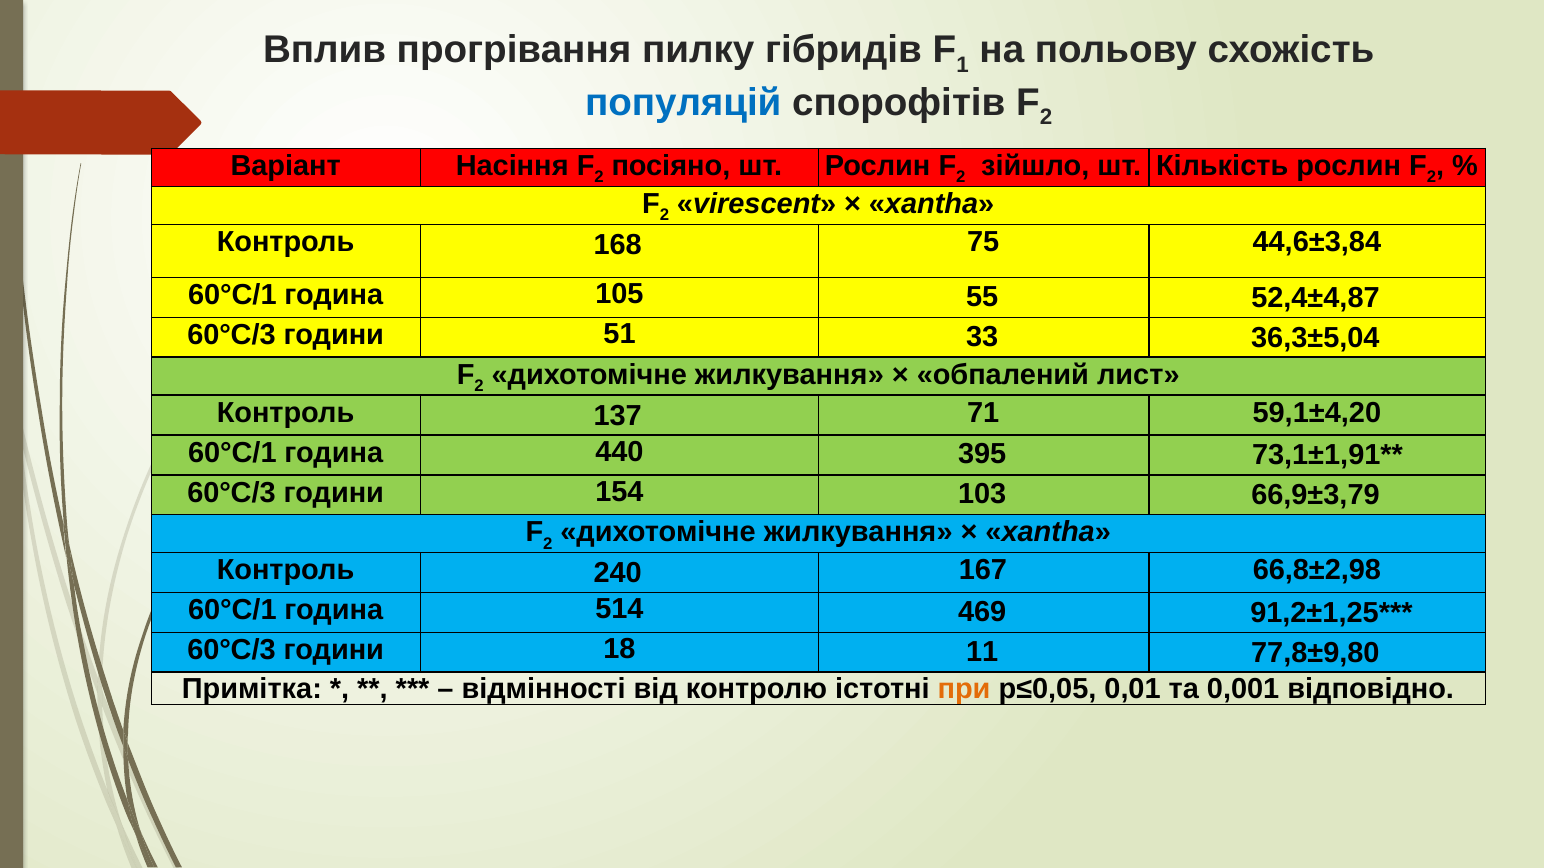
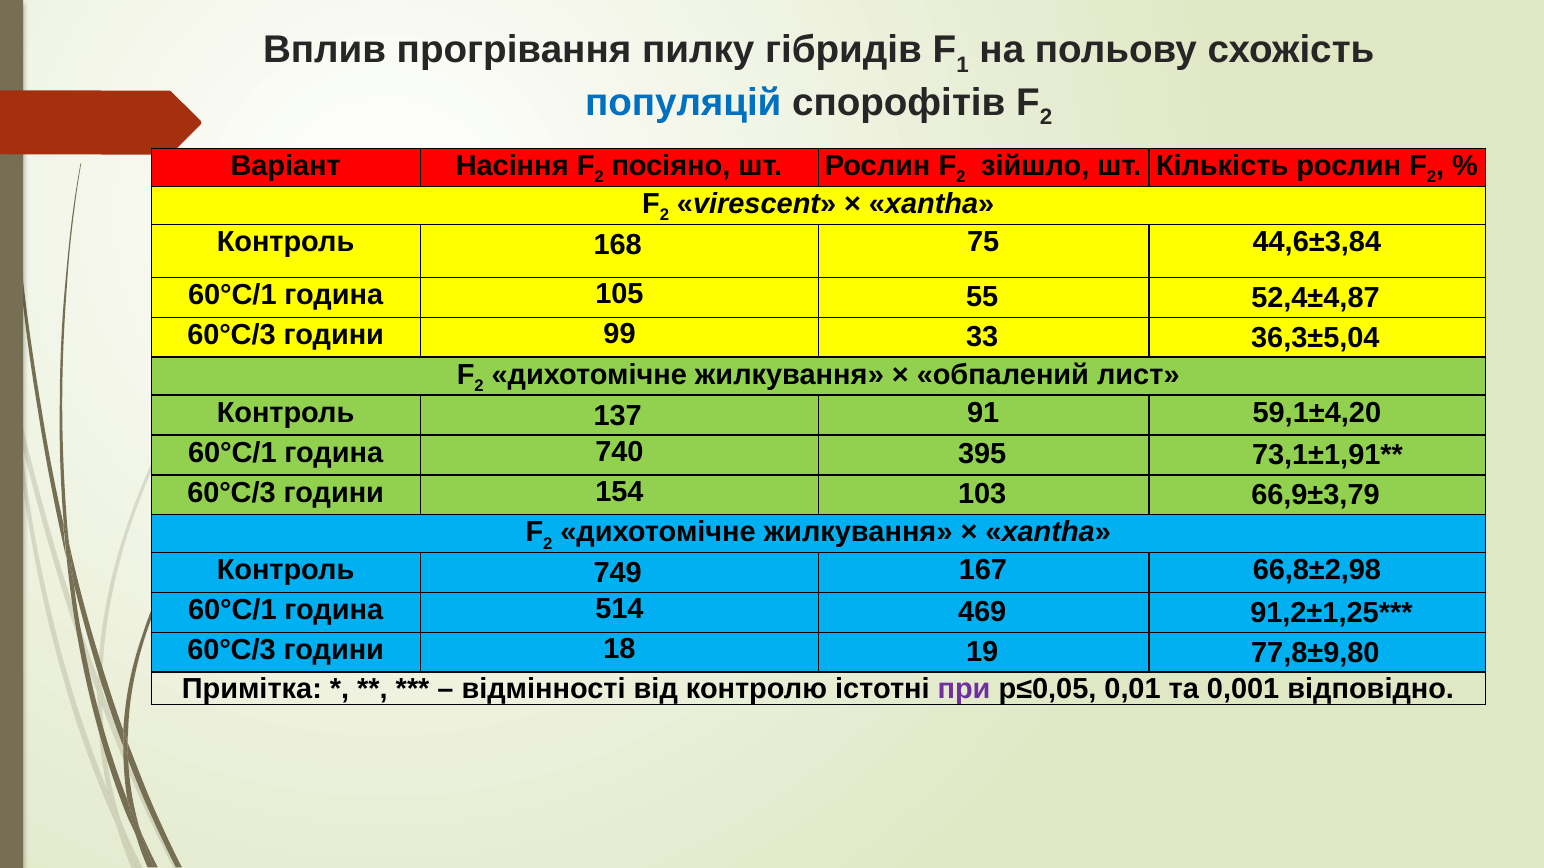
51: 51 -> 99 (620, 334)
71: 71 -> 91 (983, 413)
440: 440 -> 740 (619, 452)
240: 240 -> 749 (618, 573)
11: 11 -> 19 (982, 652)
при colour: orange -> purple (964, 689)
